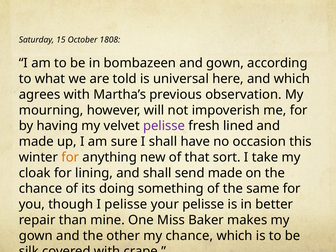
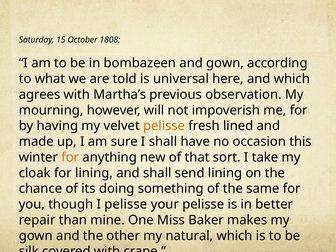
pelisse colour: purple -> orange (164, 126)
send made: made -> lining (225, 173)
my chance: chance -> natural (189, 236)
